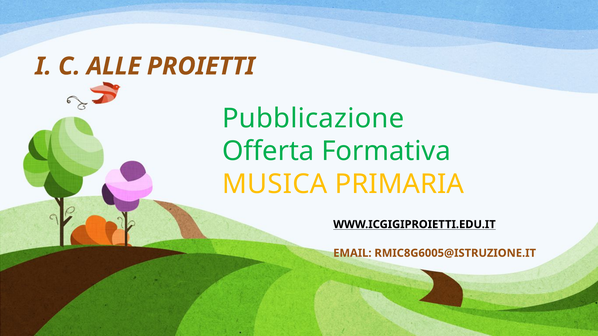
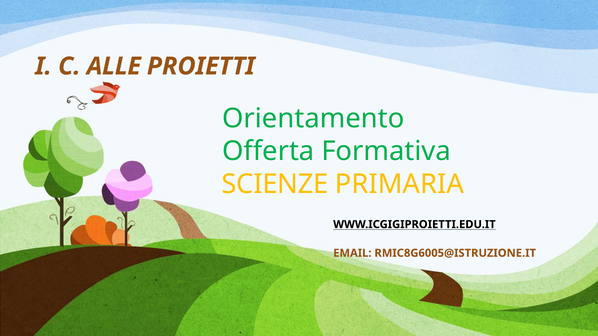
Pubblicazione: Pubblicazione -> Orientamento (313, 118)
MUSICA: MUSICA -> SCIENZE (275, 184)
